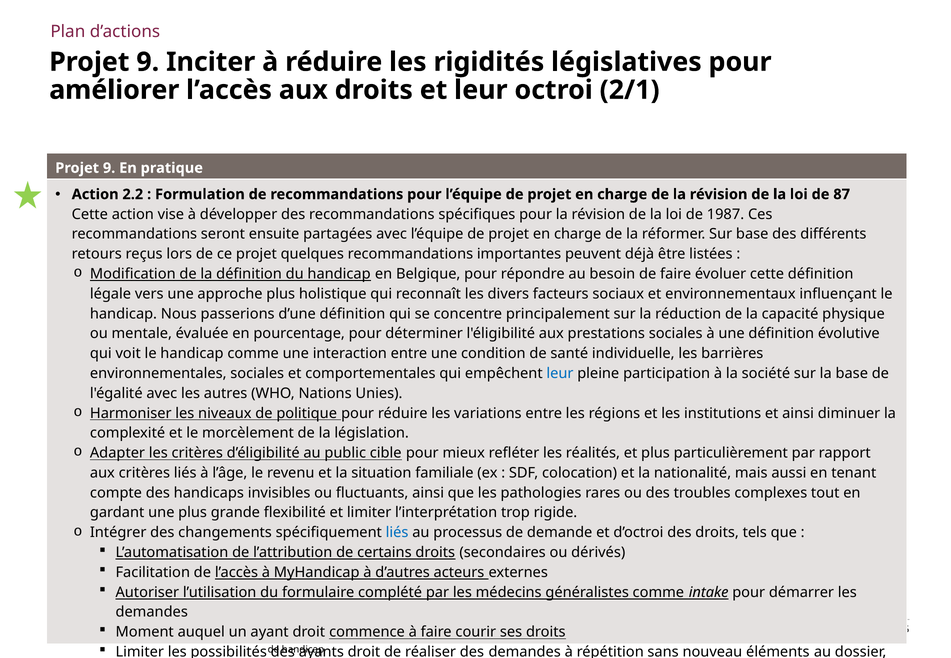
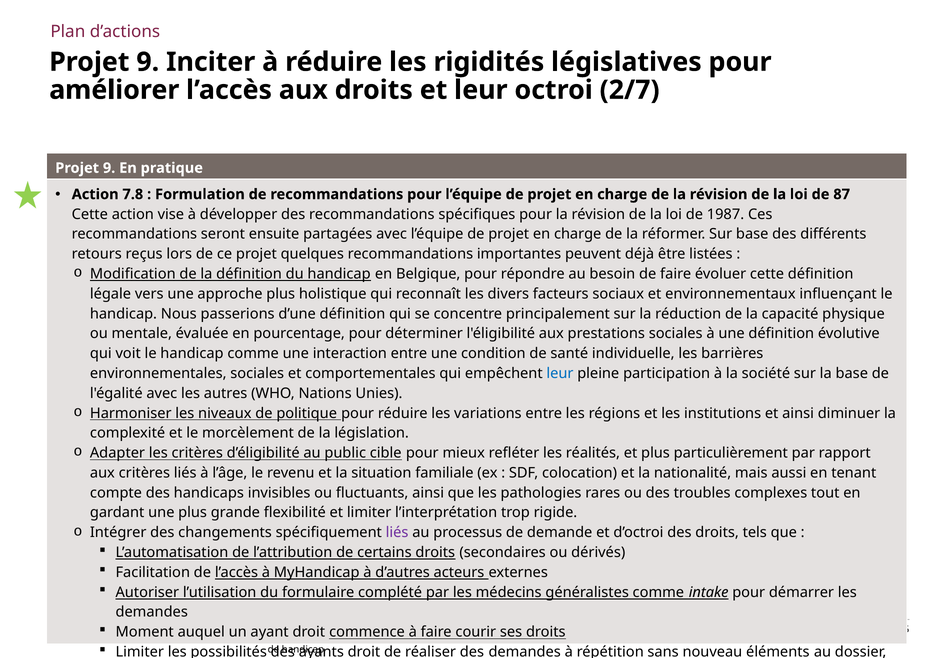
2/1: 2/1 -> 2/7 (630, 90)
2.2: 2.2 -> 7.8 (133, 194)
liés colour: blue -> purple (397, 533)
